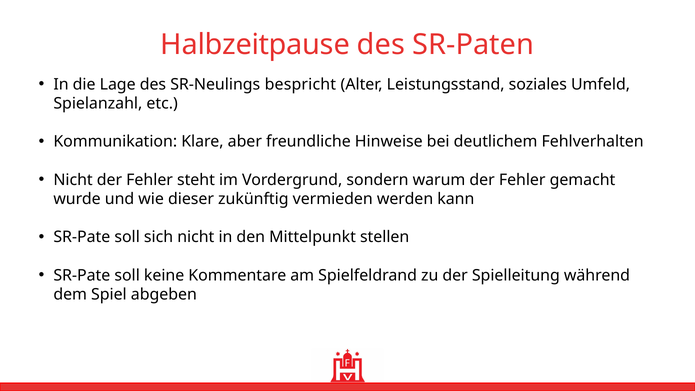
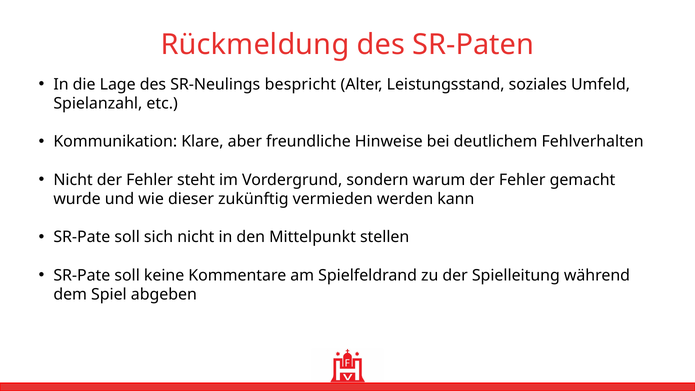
Halbzeitpause: Halbzeitpause -> Rückmeldung (255, 45)
